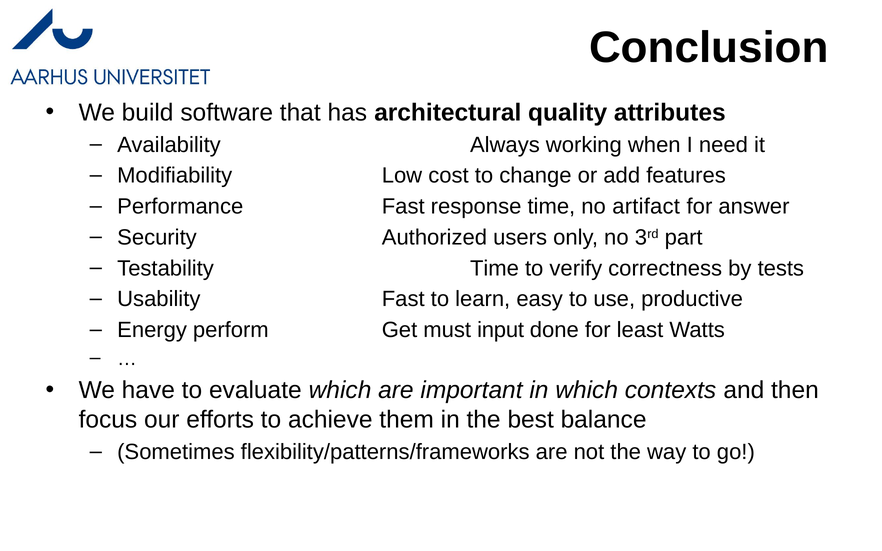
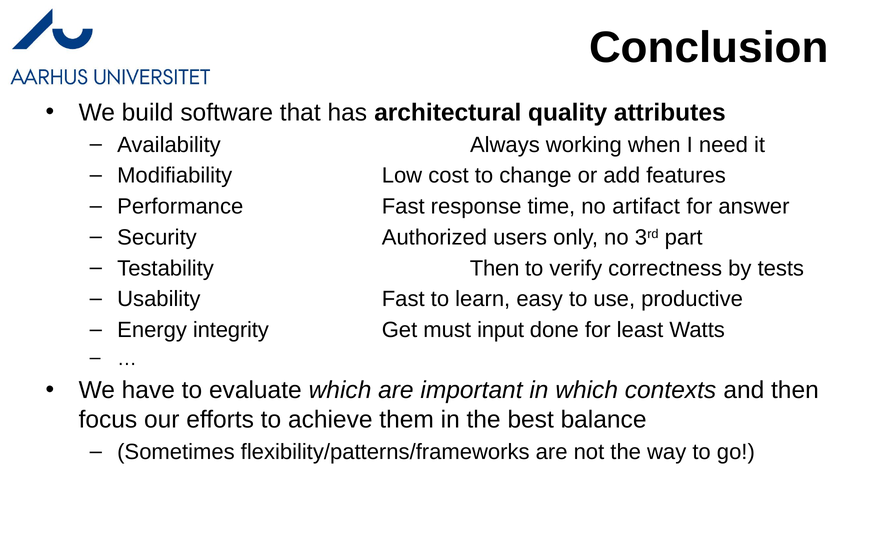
Testability Time: Time -> Then (495, 268)
perform: perform -> integrity (231, 330)
